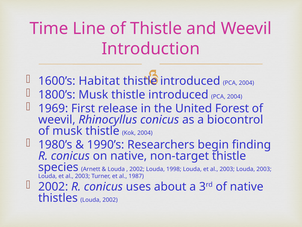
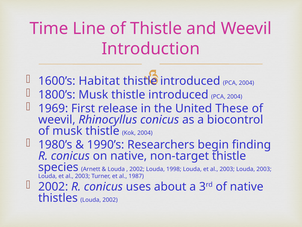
Forest: Forest -> These (232, 108)
